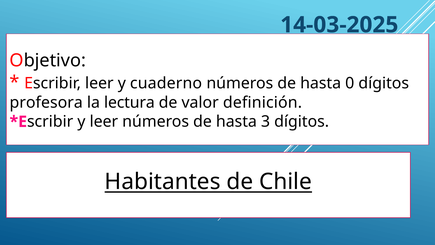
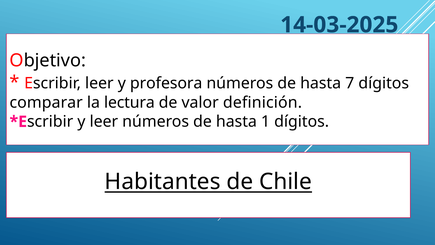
cuaderno: cuaderno -> profesora (166, 83)
0: 0 -> 7 (350, 83)
profesora: profesora -> comparar (46, 103)
3: 3 -> 1 (266, 122)
